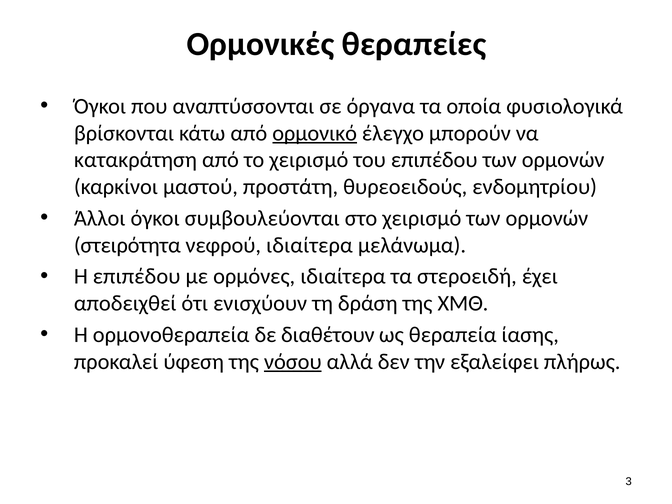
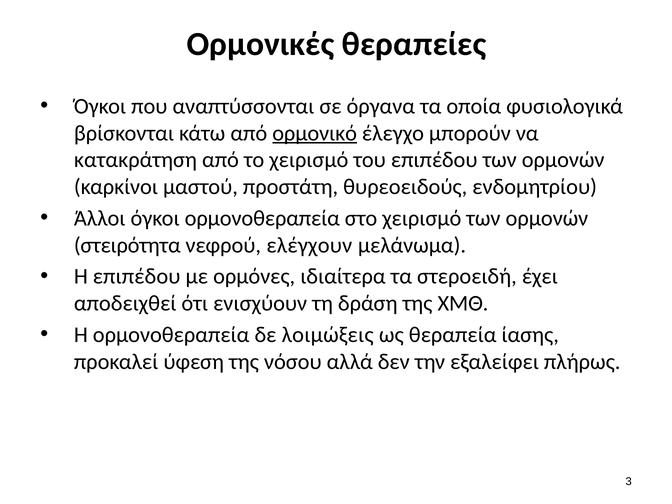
όγκοι συμβουλεύονται: συμβουλεύονται -> ορμονοθεραπεία (262, 218)
νεφρού ιδιαίτερα: ιδιαίτερα -> ελέγχουν (309, 245)
διαθέτουν: διαθέτουν -> λοιμώξεις (328, 335)
νόσου underline: present -> none (293, 362)
